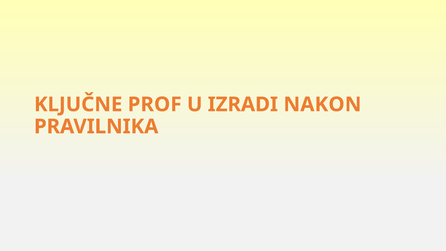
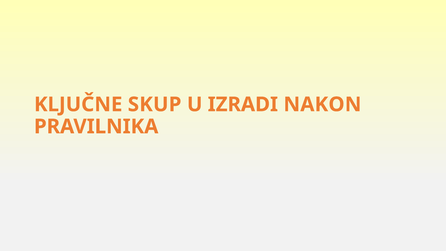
PROF: PROF -> SKUP (155, 104)
